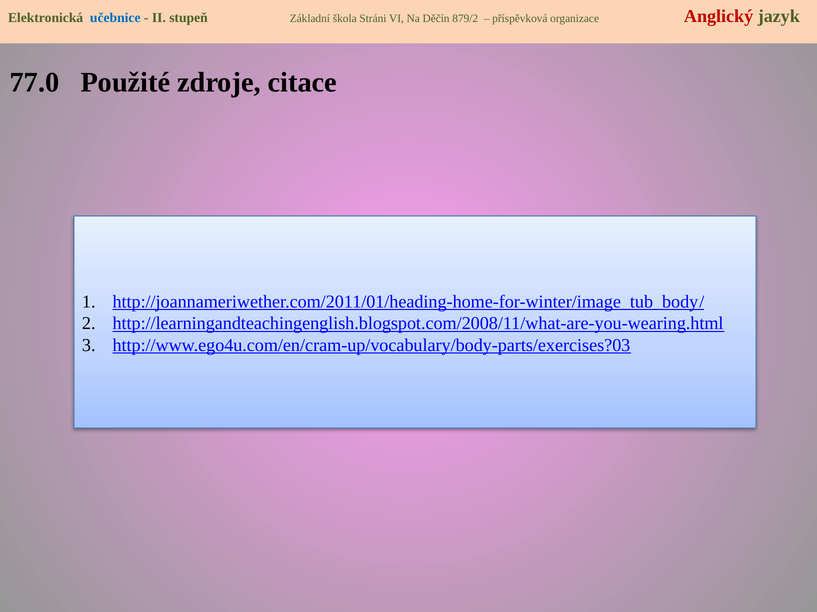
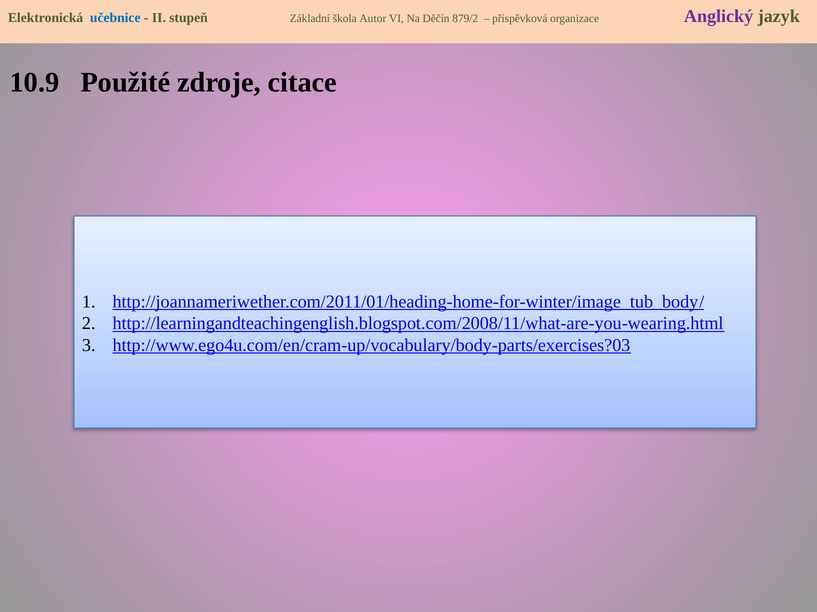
Stráni: Stráni -> Autor (373, 18)
Anglický colour: red -> purple (719, 16)
77.0: 77.0 -> 10.9 (35, 82)
